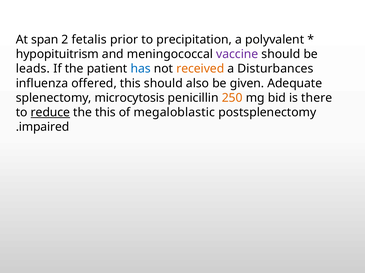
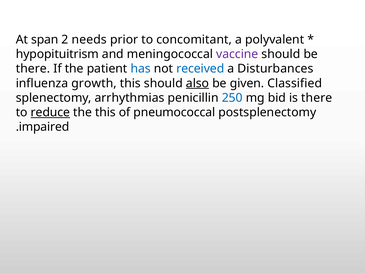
fetalis: fetalis -> needs (89, 40)
precipitation: precipitation -> concomitant (194, 40)
leads: leads -> there (33, 69)
received colour: orange -> blue (200, 69)
offered: offered -> growth (94, 83)
also underline: none -> present (198, 83)
Adequate: Adequate -> Classified (295, 83)
microcytosis: microcytosis -> arrhythmias (130, 98)
250 colour: orange -> blue (232, 98)
megaloblastic: megaloblastic -> pneumococcal (174, 113)
